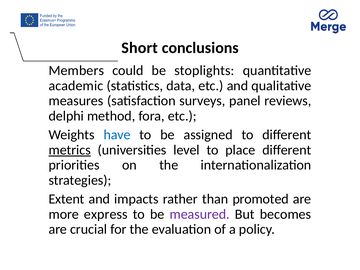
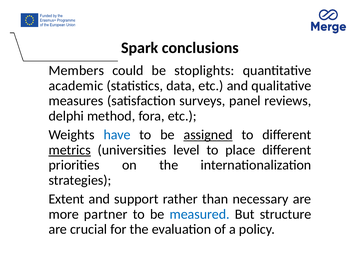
Short: Short -> Spark (140, 48)
assigned underline: none -> present (208, 135)
impacts: impacts -> support (136, 199)
promoted: promoted -> necessary (261, 199)
express: express -> partner (106, 214)
measured colour: purple -> blue (200, 214)
becomes: becomes -> structure (286, 214)
